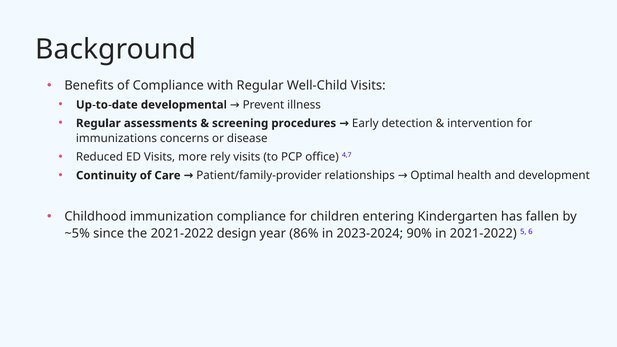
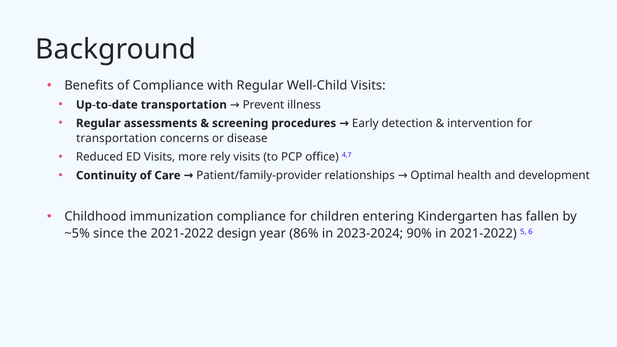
Up-to-date developmental: developmental -> transportation (184, 105)
immunizations: immunizations -> transportation (116, 139)
